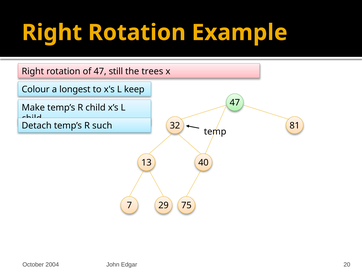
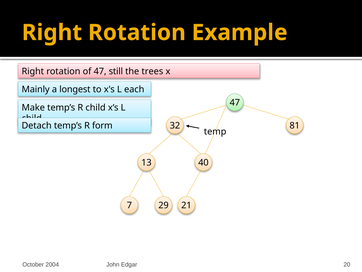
Colour: Colour -> Mainly (36, 89)
keep: keep -> each (134, 89)
such: such -> form (102, 125)
75: 75 -> 21 (186, 205)
